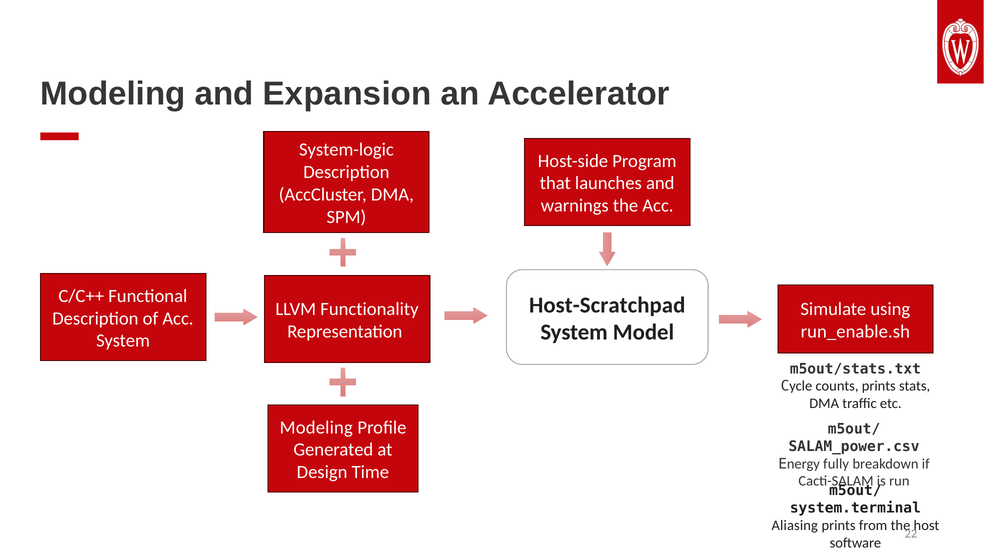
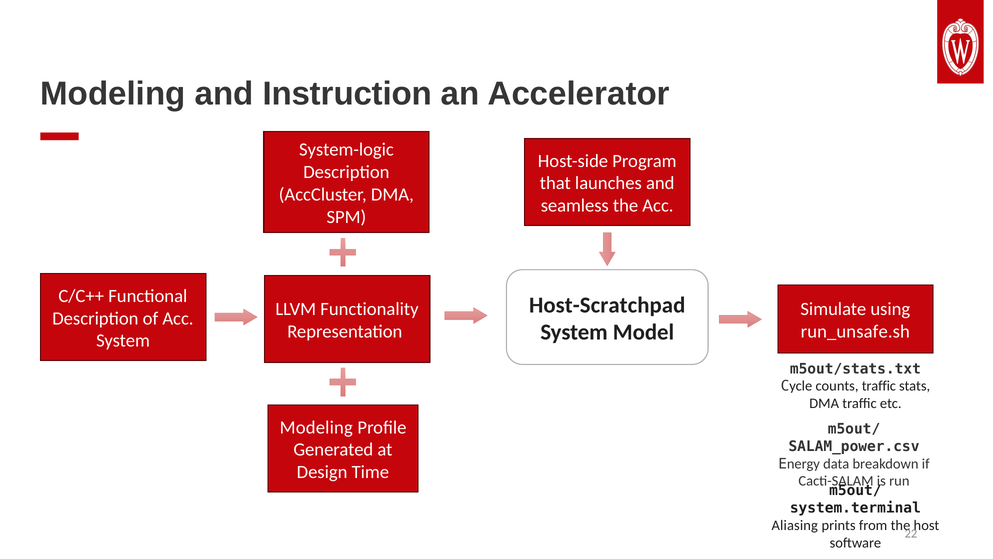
Expansion: Expansion -> Instruction (347, 94)
warnings: warnings -> seamless (575, 206)
run_enable.sh: run_enable.sh -> run_unsafe.sh (855, 331)
counts prints: prints -> traffic (879, 386)
fully: fully -> data (836, 463)
